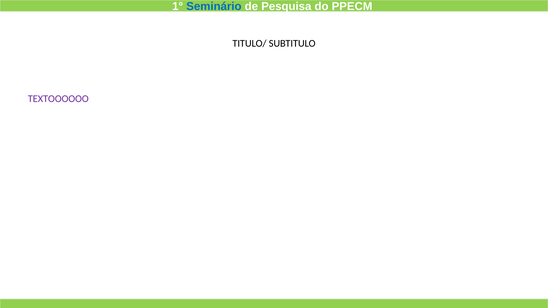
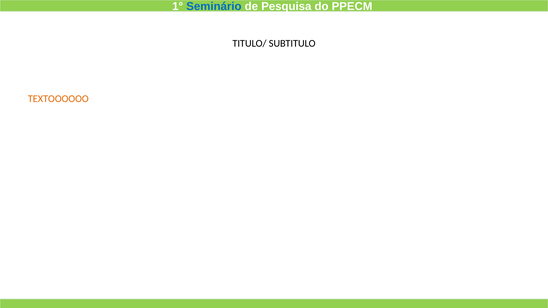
TEXTOOOOOO colour: purple -> orange (58, 99)
